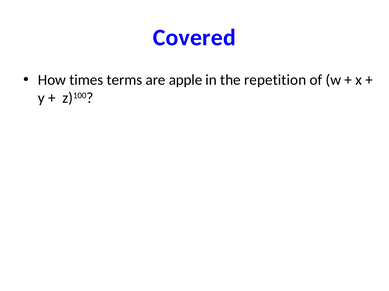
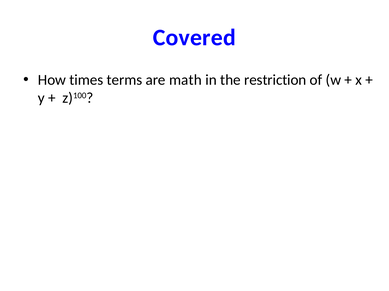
apple: apple -> math (185, 80)
repetition: repetition -> restriction (275, 80)
